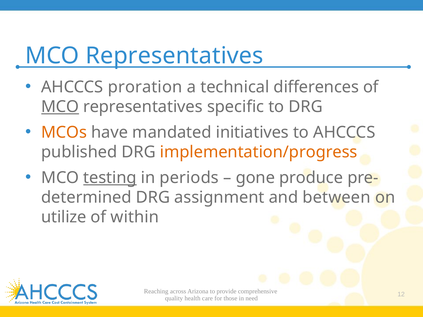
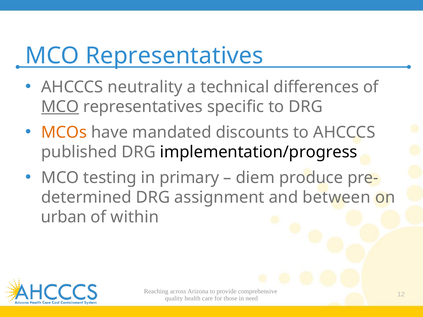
proration: proration -> neutrality (145, 87)
initiatives: initiatives -> discounts (252, 133)
implementation/progress colour: orange -> black (259, 152)
testing underline: present -> none (110, 178)
periods: periods -> primary (189, 178)
gone: gone -> diem (255, 178)
utilize: utilize -> urban (64, 217)
